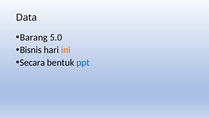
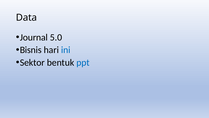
Barang: Barang -> Journal (34, 37)
ini colour: orange -> blue (66, 50)
Secara: Secara -> Sektor (32, 62)
